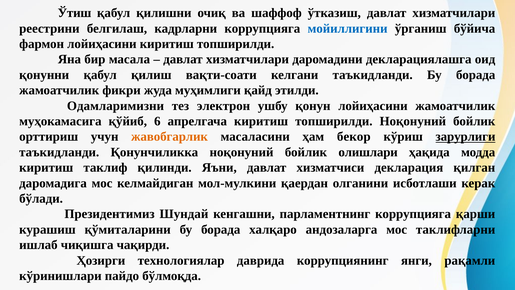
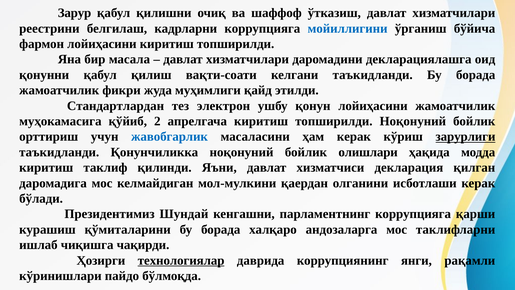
Ўтиш: Ўтиш -> Зарур (75, 13)
Одамларимизни: Одамларимизни -> Стандартлардан (116, 106)
6: 6 -> 2 (157, 121)
жавобгарлик colour: orange -> blue (170, 137)
ҳам бекор: бекор -> керак (354, 137)
технологиялар underline: none -> present (181, 260)
